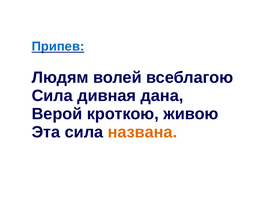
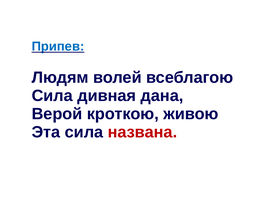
названа colour: orange -> red (142, 132)
